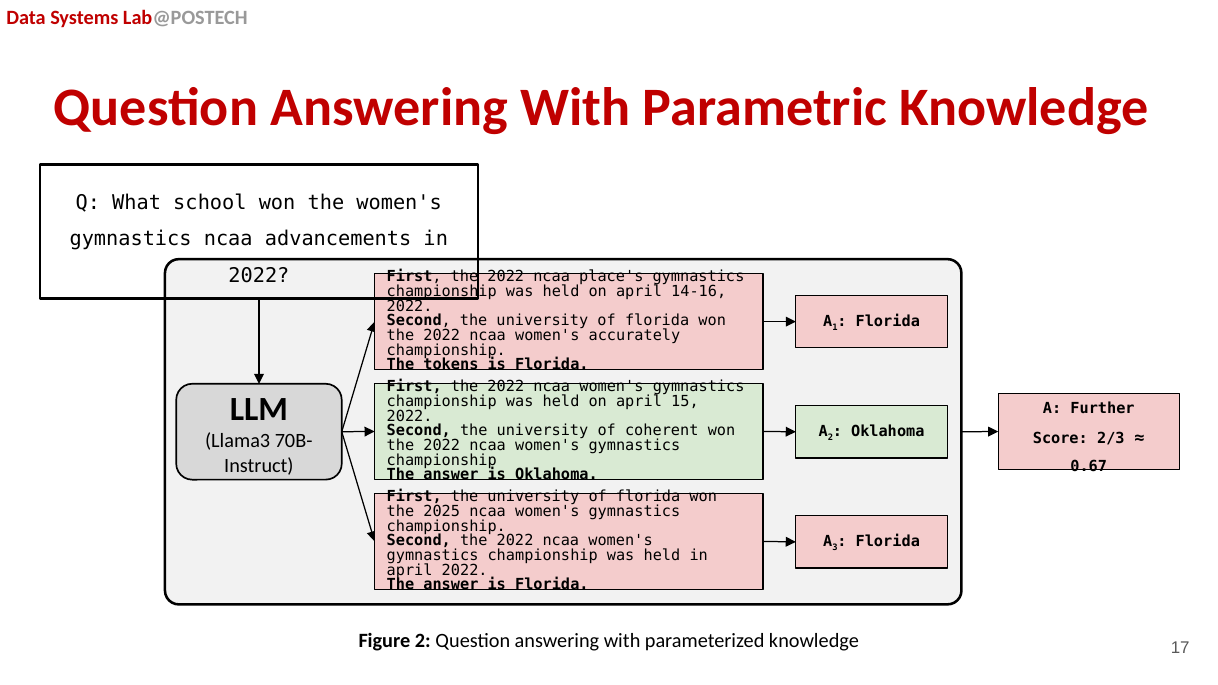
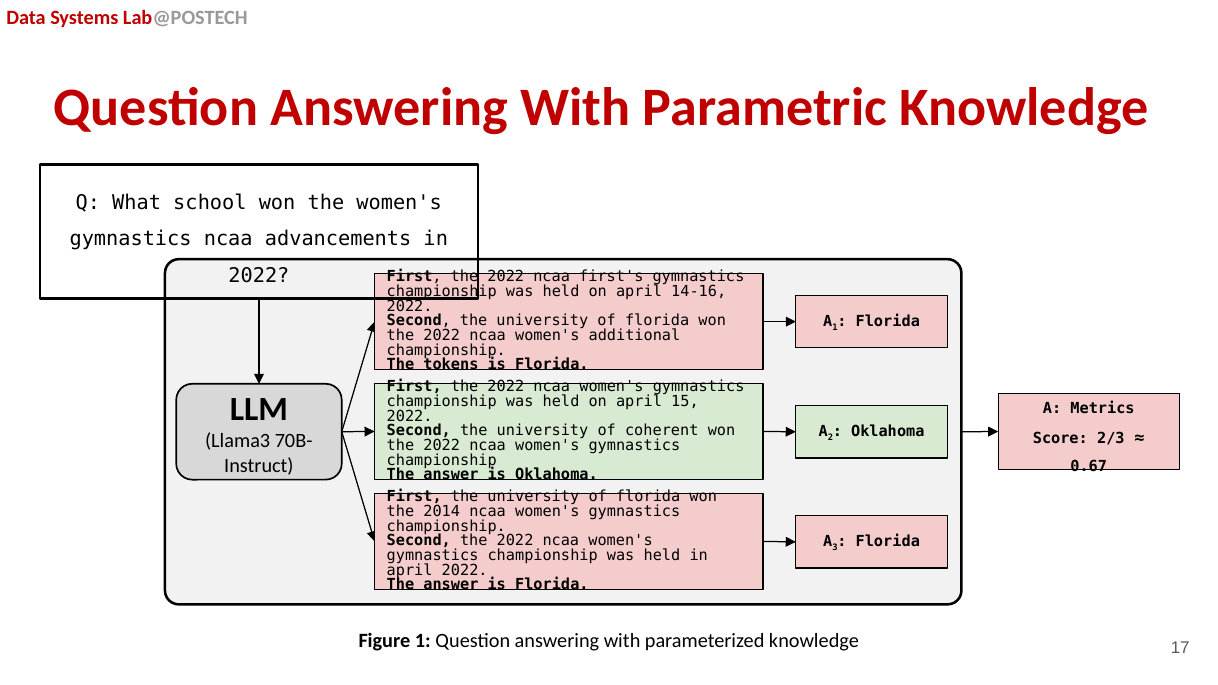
place's: place's -> first's (611, 277)
accurately: accurately -> additional (634, 336)
Further: Further -> Metrics (1103, 408)
2025: 2025 -> 2014 (442, 512)
Figure 2: 2 -> 1 (423, 641)
